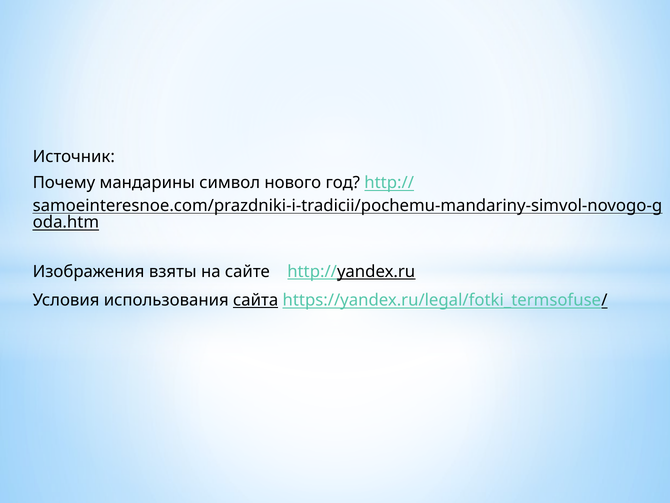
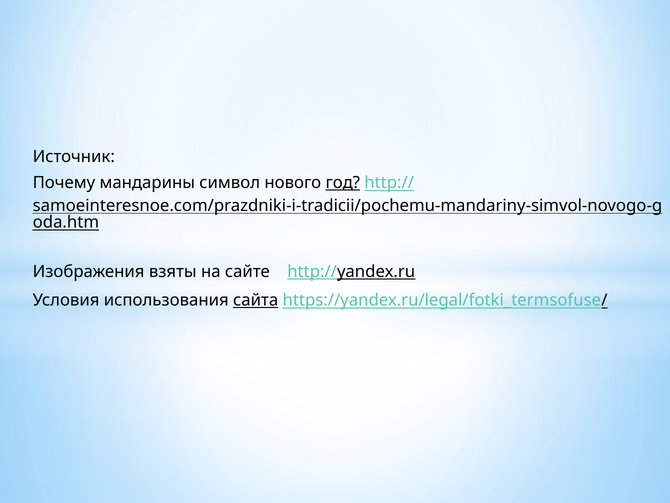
год underline: none -> present (343, 183)
